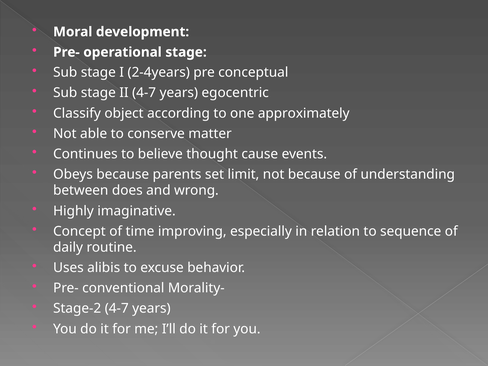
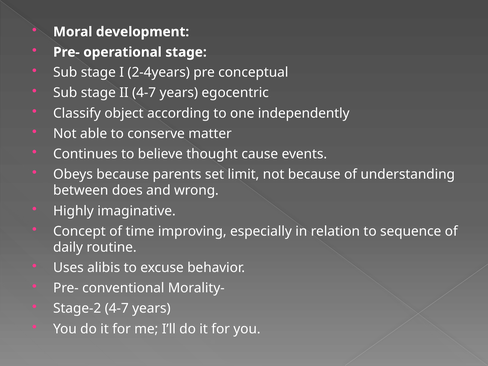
approximately: approximately -> independently (304, 113)
